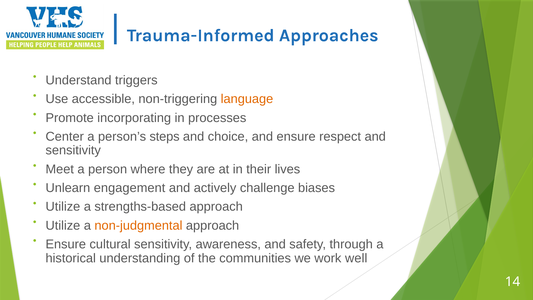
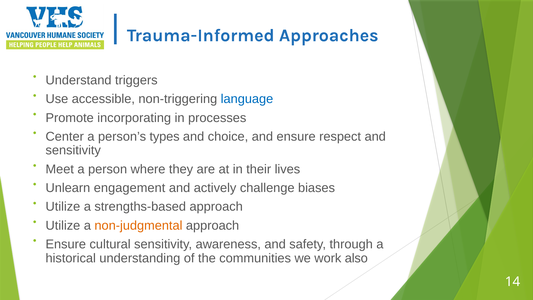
language colour: orange -> blue (247, 99)
steps: steps -> types (165, 137)
well: well -> also (356, 258)
